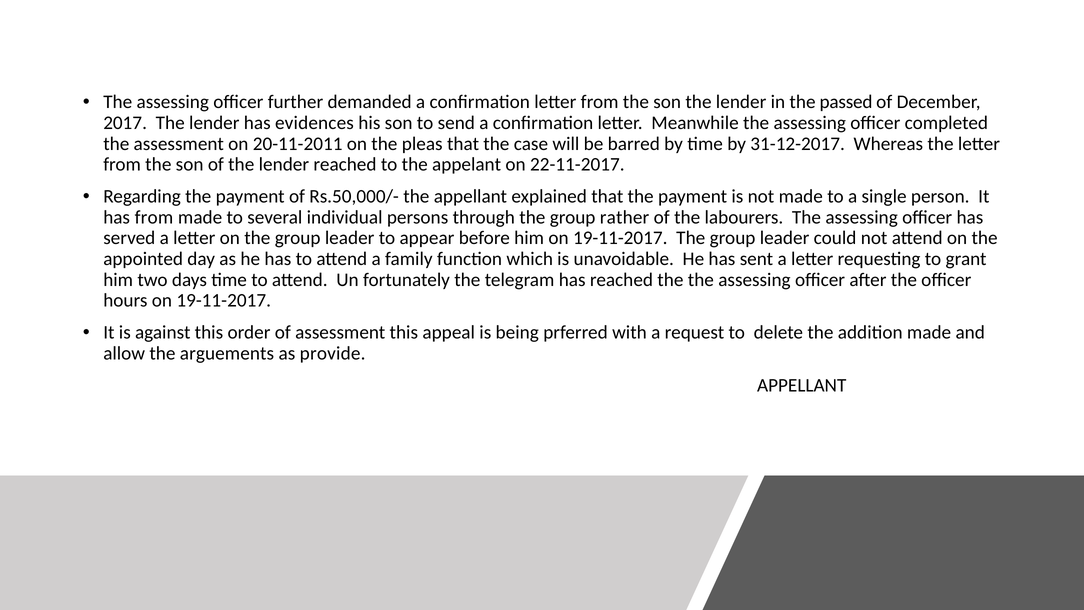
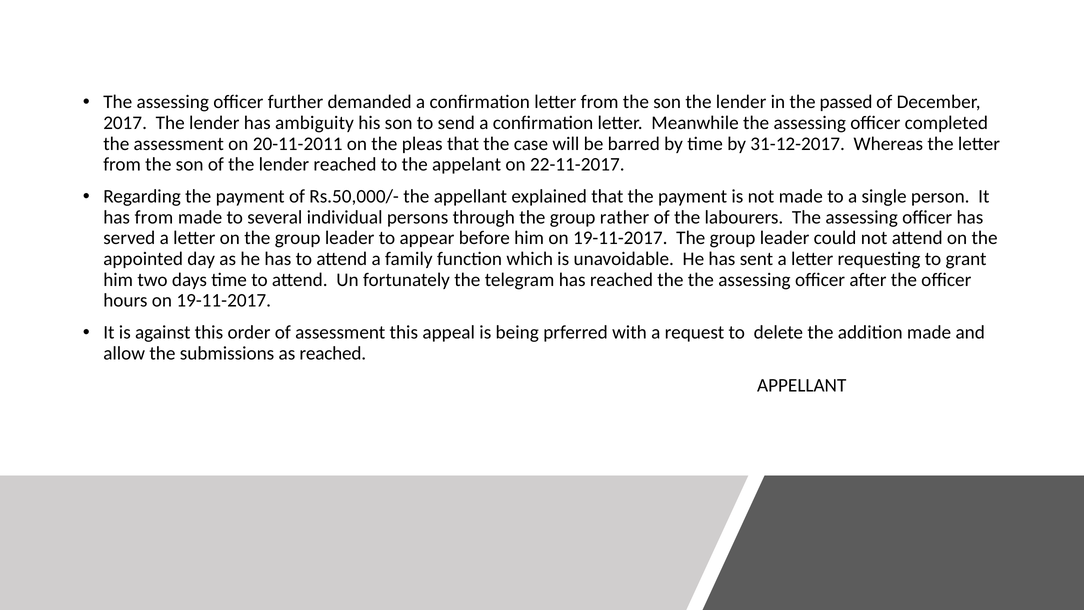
evidences: evidences -> ambiguity (314, 123)
arguements: arguements -> submissions (227, 353)
as provide: provide -> reached (333, 353)
